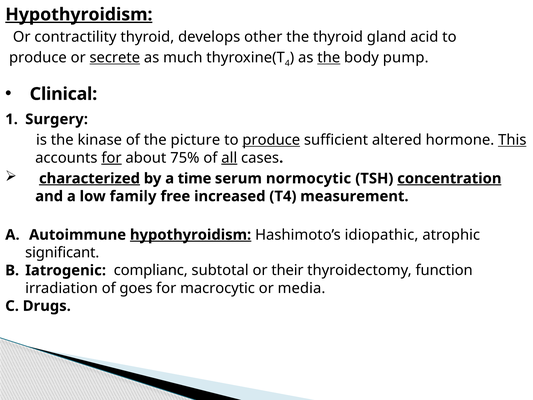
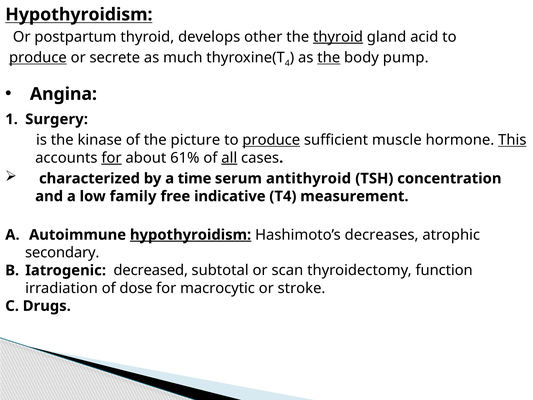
Hypothyroidism underline: present -> none (79, 15)
contractility: contractility -> postpartum (75, 37)
thyroid underline: none -> present (338, 37)
produce underline: none -> present (38, 58)
secrete underline: present -> none (115, 58)
Clinical: Clinical -> Angina (63, 94)
altered: altered -> muscle (397, 140)
75%: 75% -> 61% (185, 158)
characterized underline: present -> none (90, 178)
normocytic: normocytic -> antithyroid (309, 178)
concentration underline: present -> none (449, 178)
increased: increased -> indicative (230, 196)
idiopathic: idiopathic -> decreases (382, 235)
significant: significant -> secondary (62, 252)
complianc: complianc -> decreased (151, 270)
their: their -> scan (287, 270)
goes: goes -> dose (136, 288)
media: media -> stroke (302, 288)
